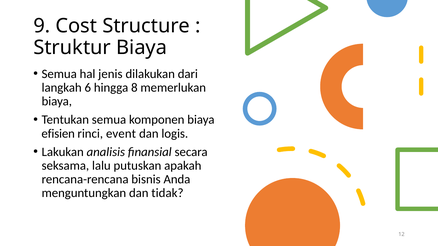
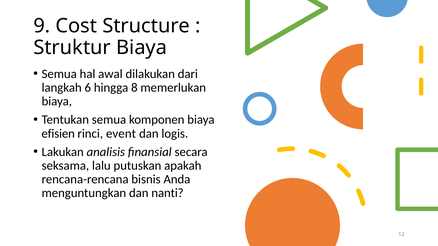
jenis: jenis -> awal (110, 74)
tidak: tidak -> nanti (168, 193)
